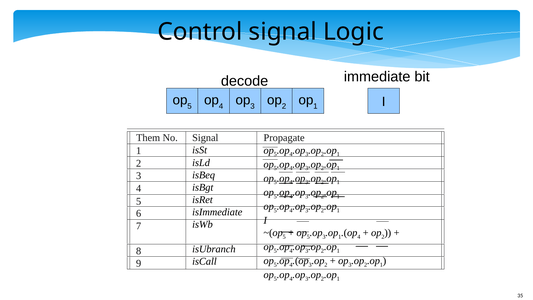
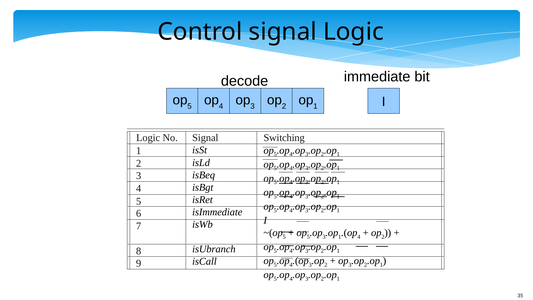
Them: Them -> Logic (148, 138)
Propagate: Propagate -> Switching (284, 138)
